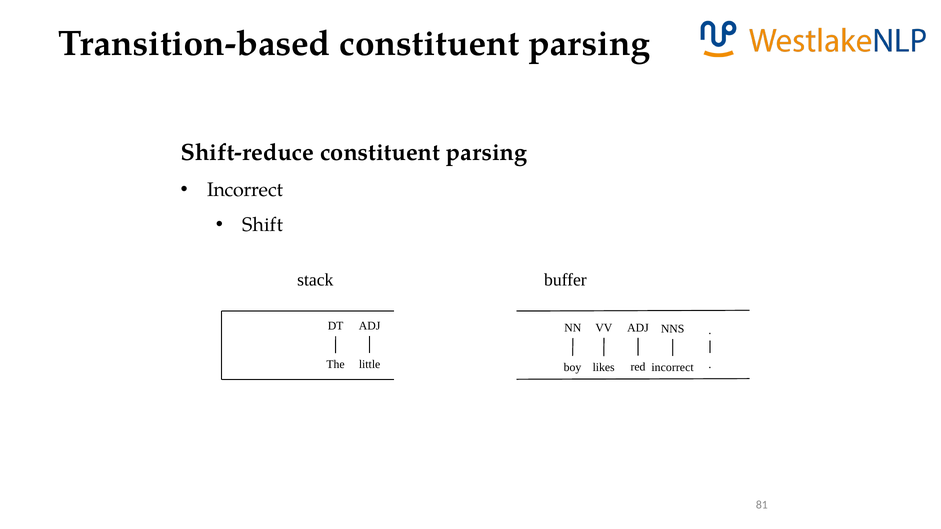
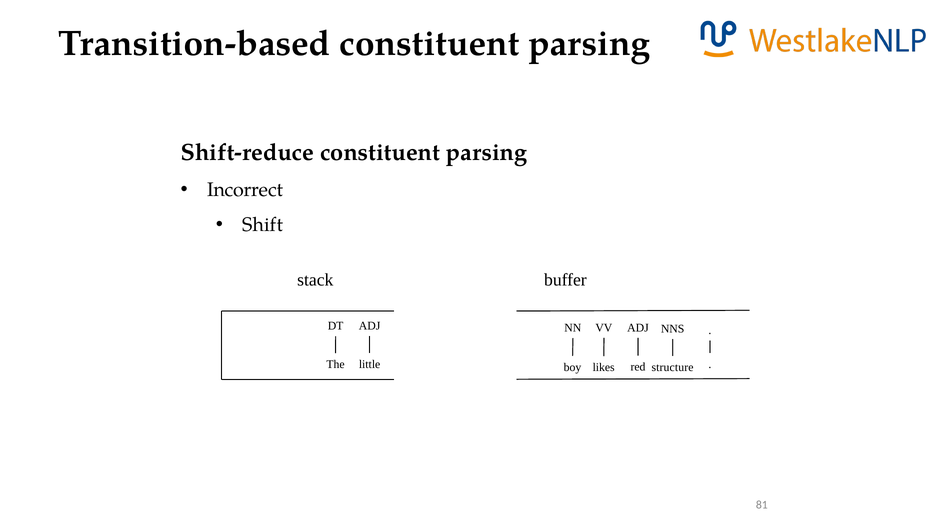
incorrect: incorrect -> structure (673, 367)
